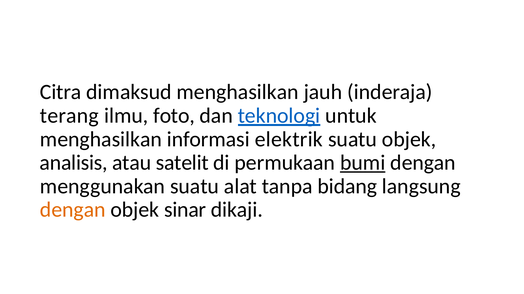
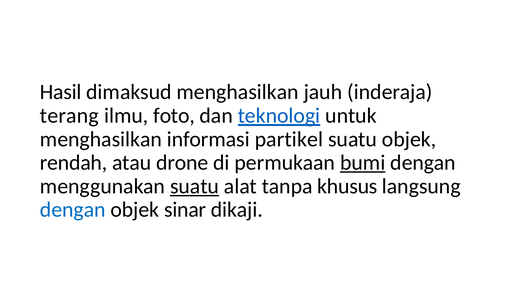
Citra: Citra -> Hasil (61, 92)
elektrik: elektrik -> partikel (289, 140)
analisis: analisis -> rendah (74, 163)
satelit: satelit -> drone (182, 163)
suatu underline: none -> present (195, 187)
bidang: bidang -> khusus (347, 187)
dengan colour: orange -> blue (73, 210)
